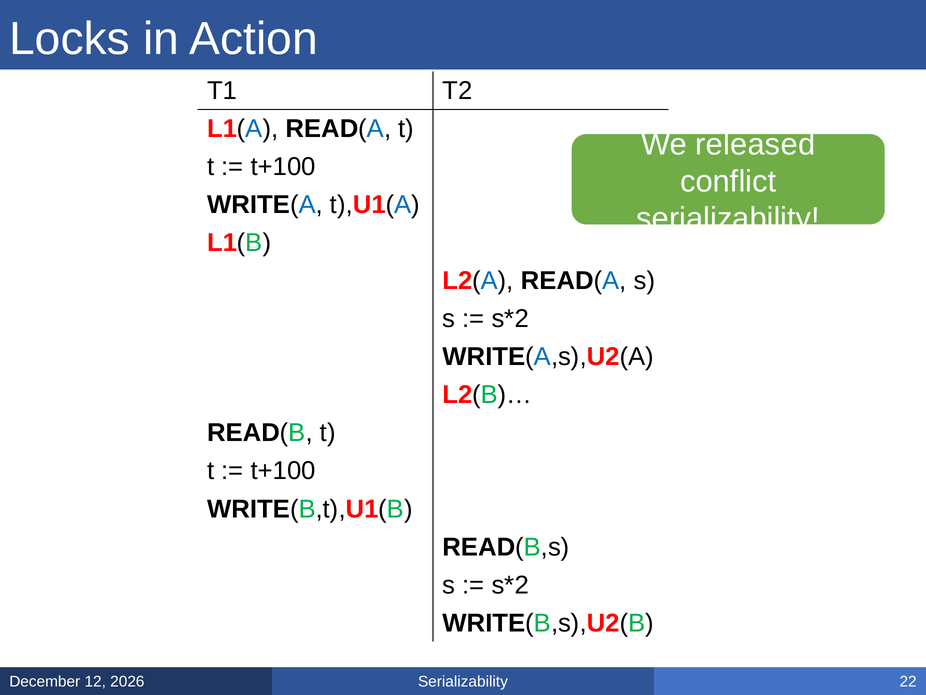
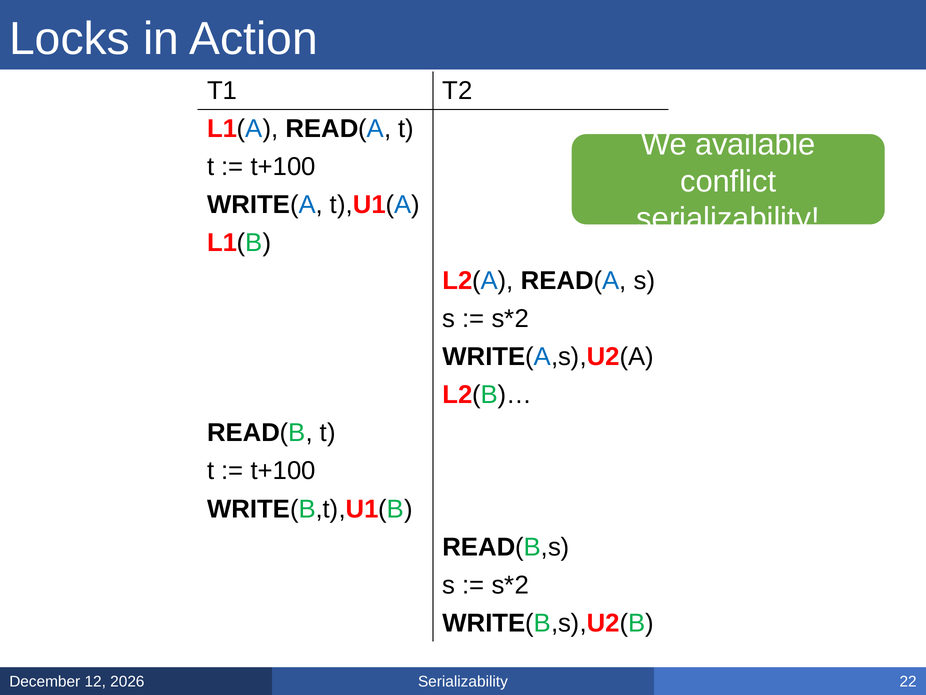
released: released -> available (755, 144)
